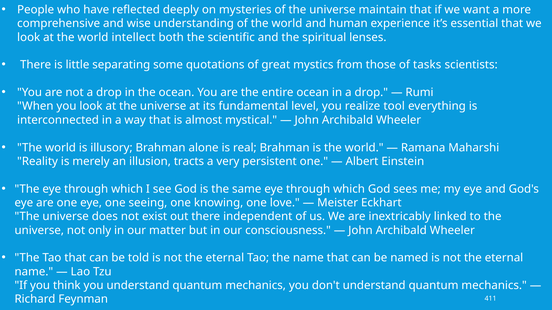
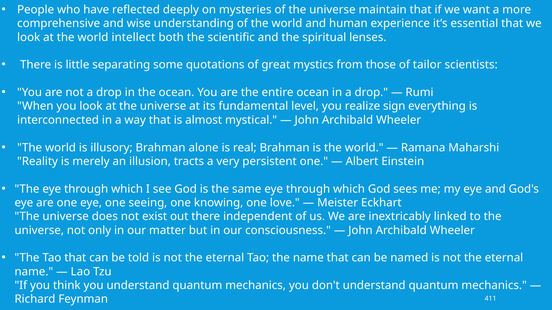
tasks: tasks -> tailor (427, 65)
tool: tool -> sign (394, 106)
